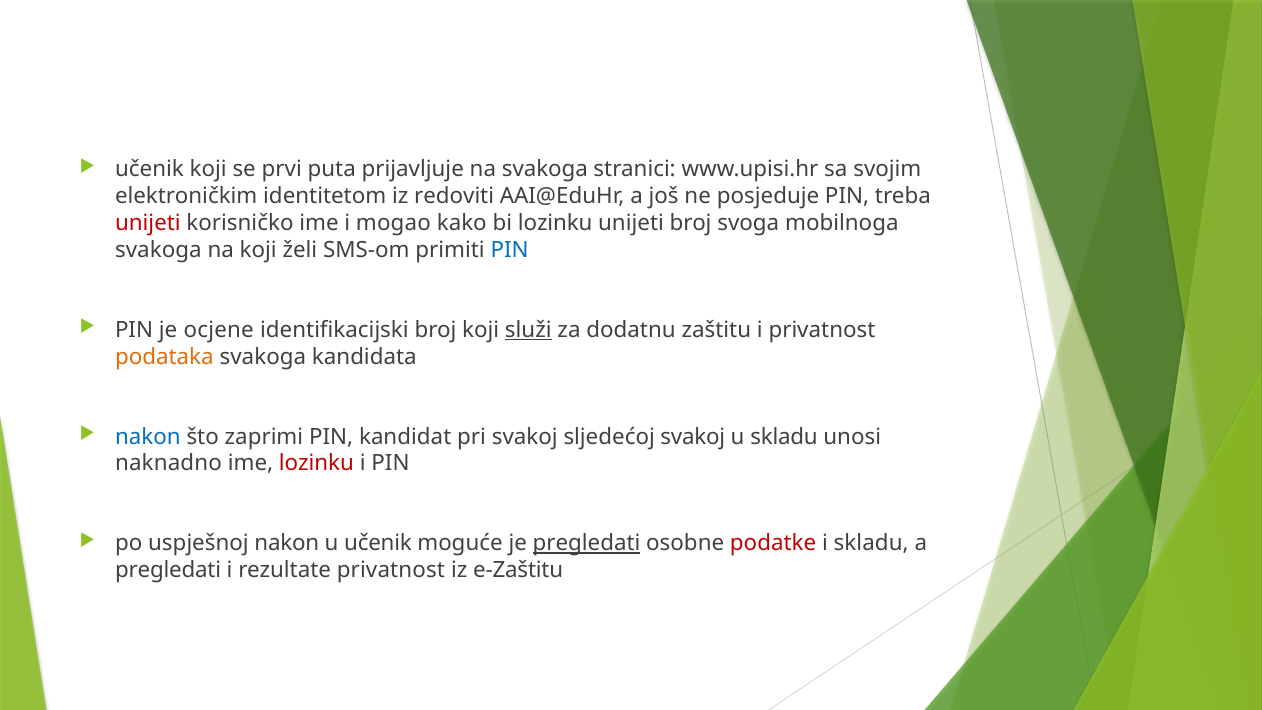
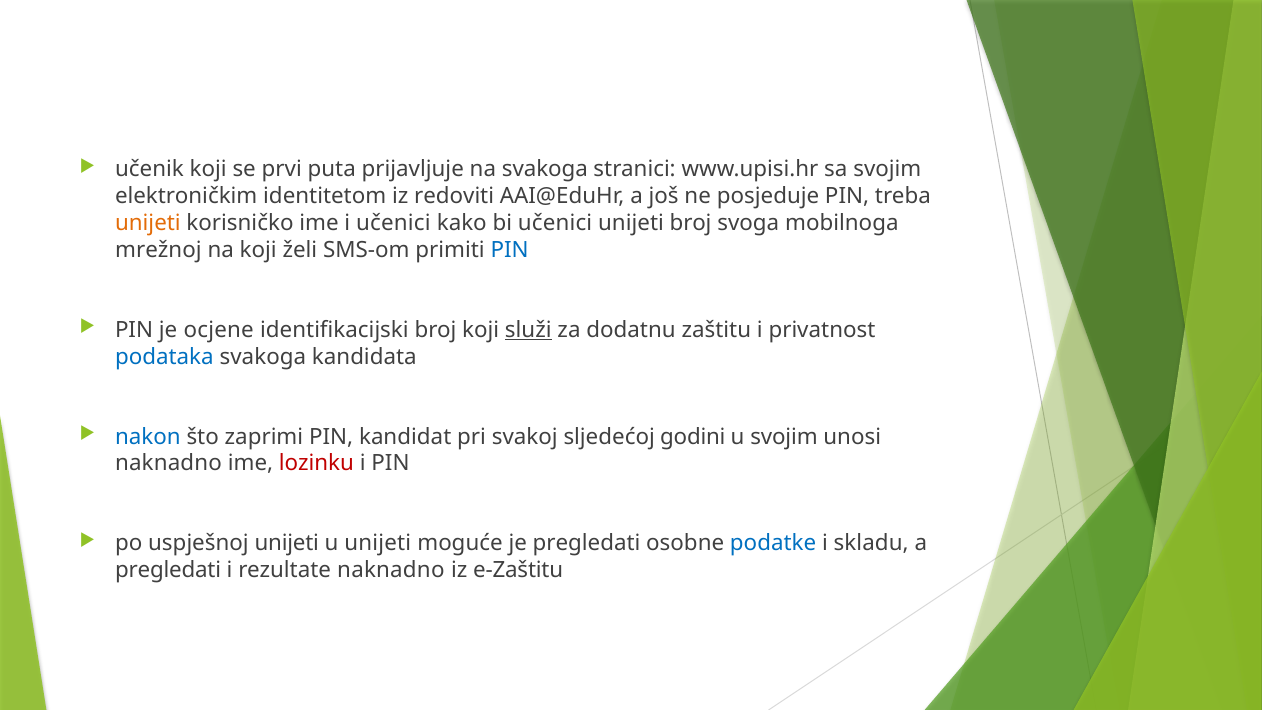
unijeti colour: red -> orange (148, 223)
i mogao: mogao -> učenici (393, 223)
bi lozinku: lozinku -> učenici (555, 223)
svakoga: svakoga -> mrežnoj (158, 250)
podataka colour: orange -> blue (164, 357)
sljedećoj svakoj: svakoj -> godini (693, 437)
u skladu: skladu -> svojim (784, 437)
uspješnoj nakon: nakon -> unijeti (287, 543)
u učenik: učenik -> unijeti (378, 543)
pregledati underline: present -> none (587, 543)
podatke colour: red -> blue (773, 543)
rezultate privatnost: privatnost -> naknadno (391, 570)
